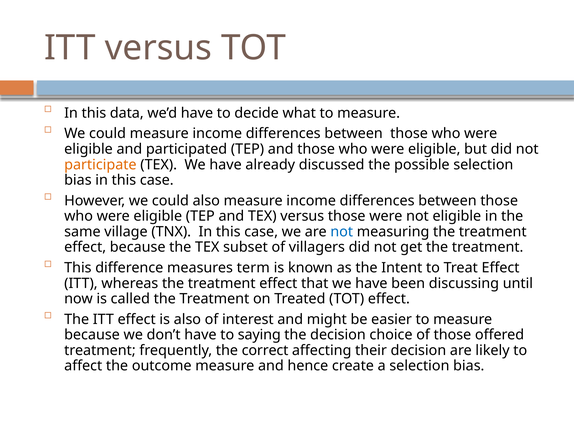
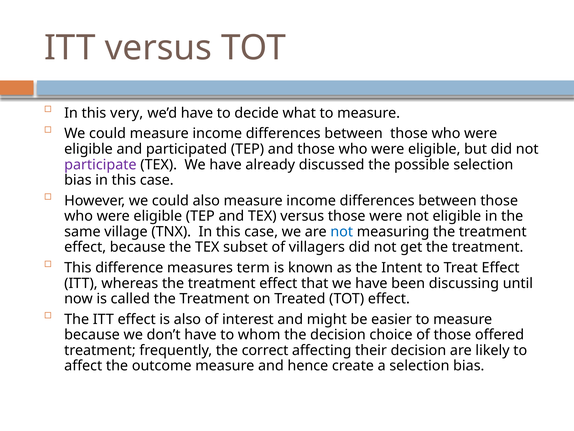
data: data -> very (127, 113)
participate colour: orange -> purple (100, 164)
saying: saying -> whom (259, 334)
